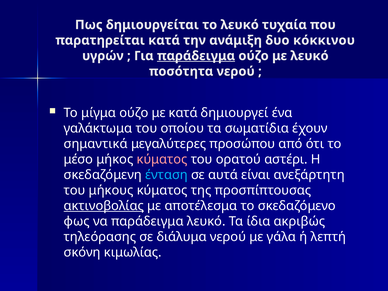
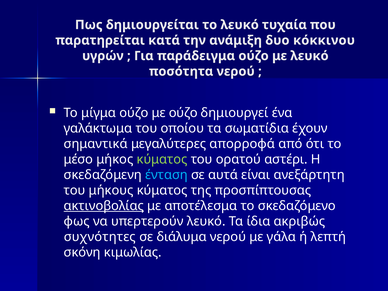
παράδειγμα underline: present -> none (196, 56)
με κατά: κατά -> ούζο (183, 113)
προσώπου: προσώπου -> απορροφά (242, 144)
κύματος colour: pink -> light green (162, 159)
να παράδειγμα: παράδειγμα -> υπερτερούν (147, 221)
τηλεόρασης: τηλεόρασης -> συχνότητες (100, 237)
